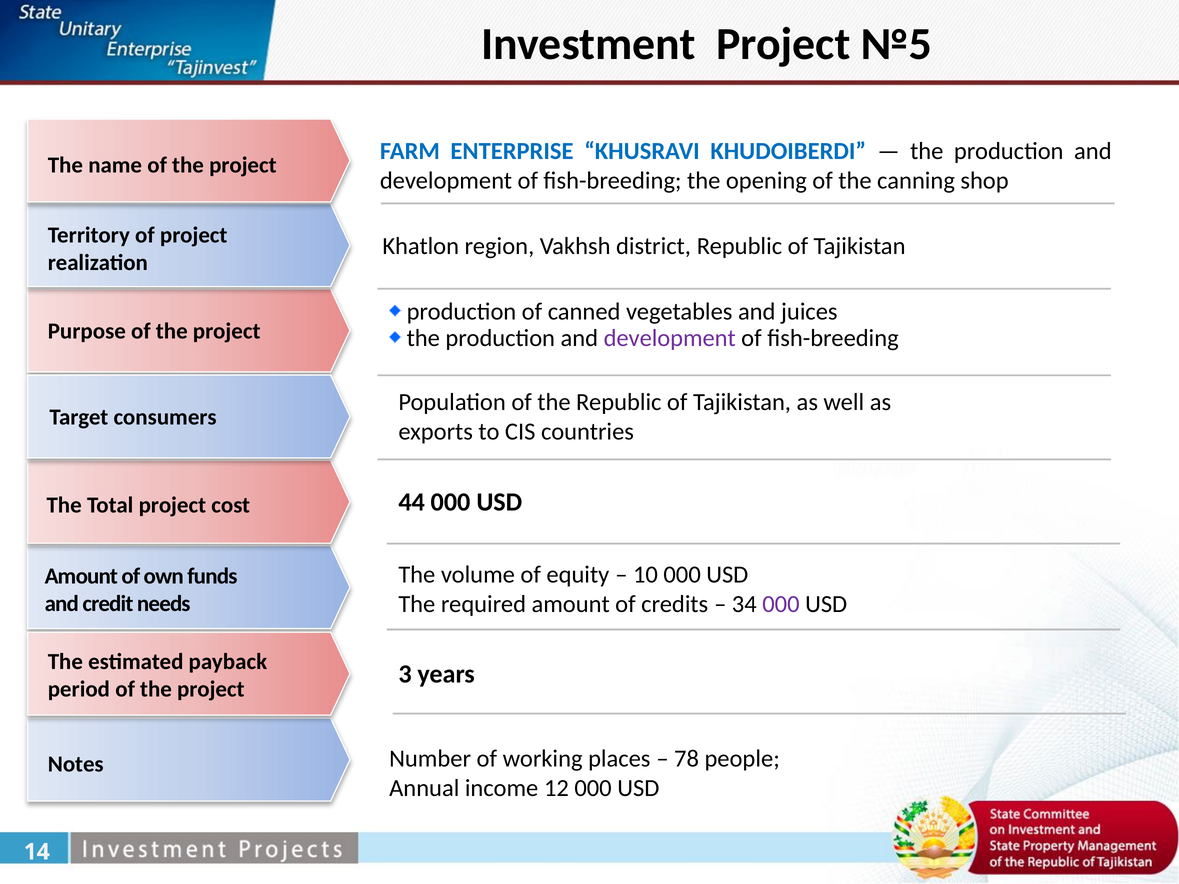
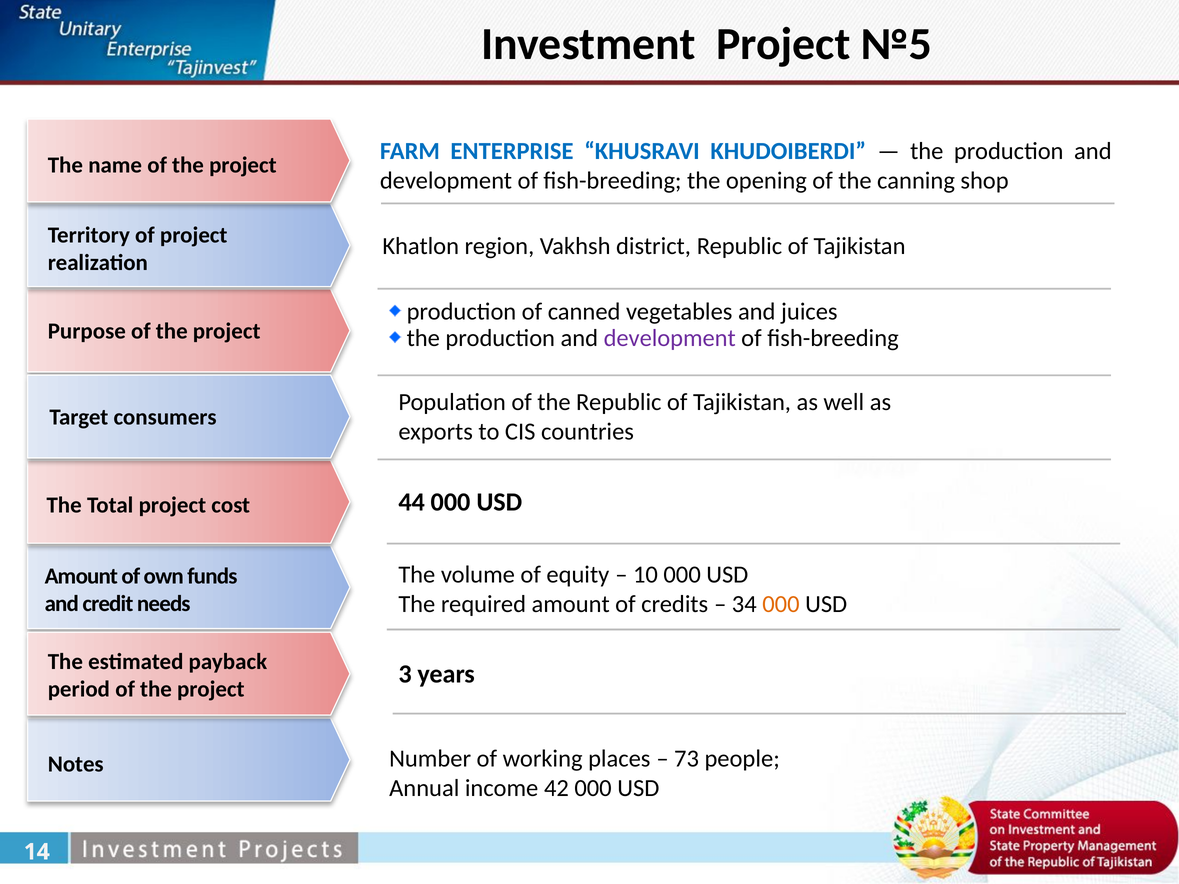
000 colour: purple -> orange (781, 604)
78: 78 -> 73 (687, 759)
12: 12 -> 42 (556, 789)
